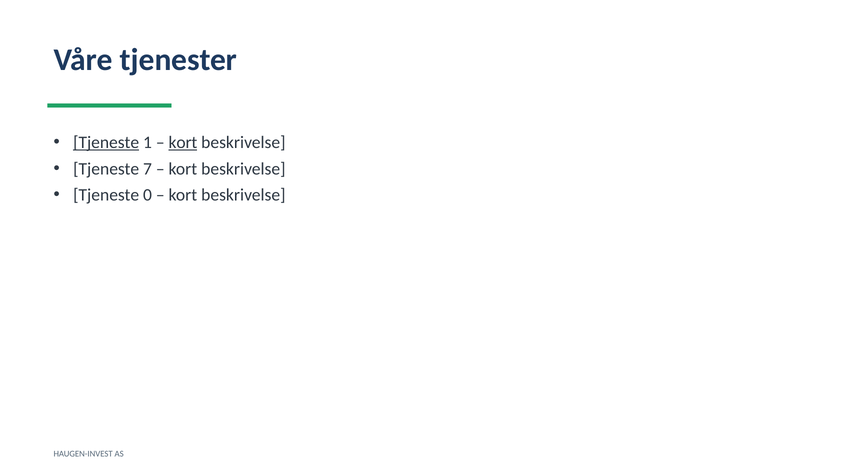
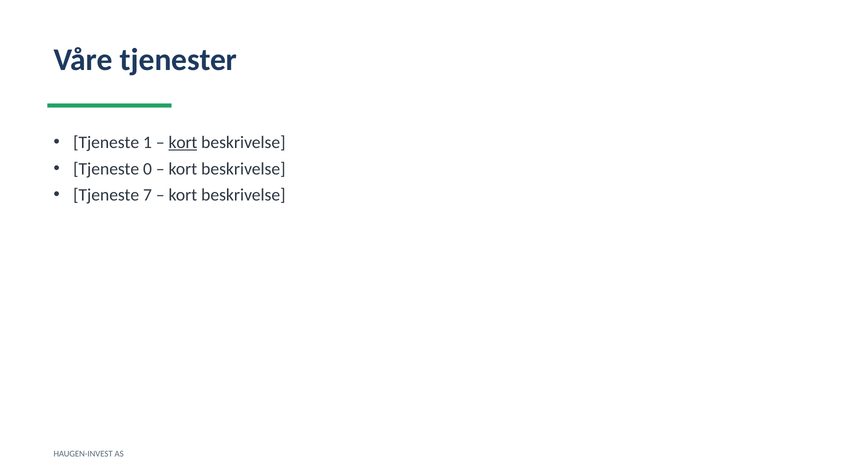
Tjeneste underline: present -> none (106, 142)
7: 7 -> 0 (147, 169)
0: 0 -> 7 (147, 195)
